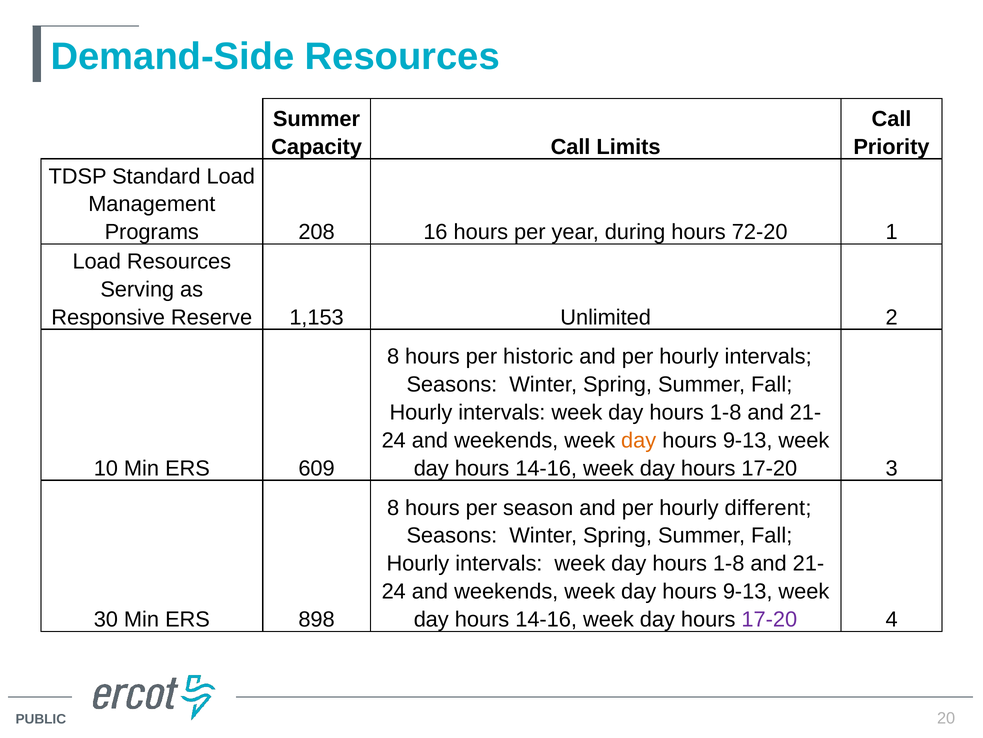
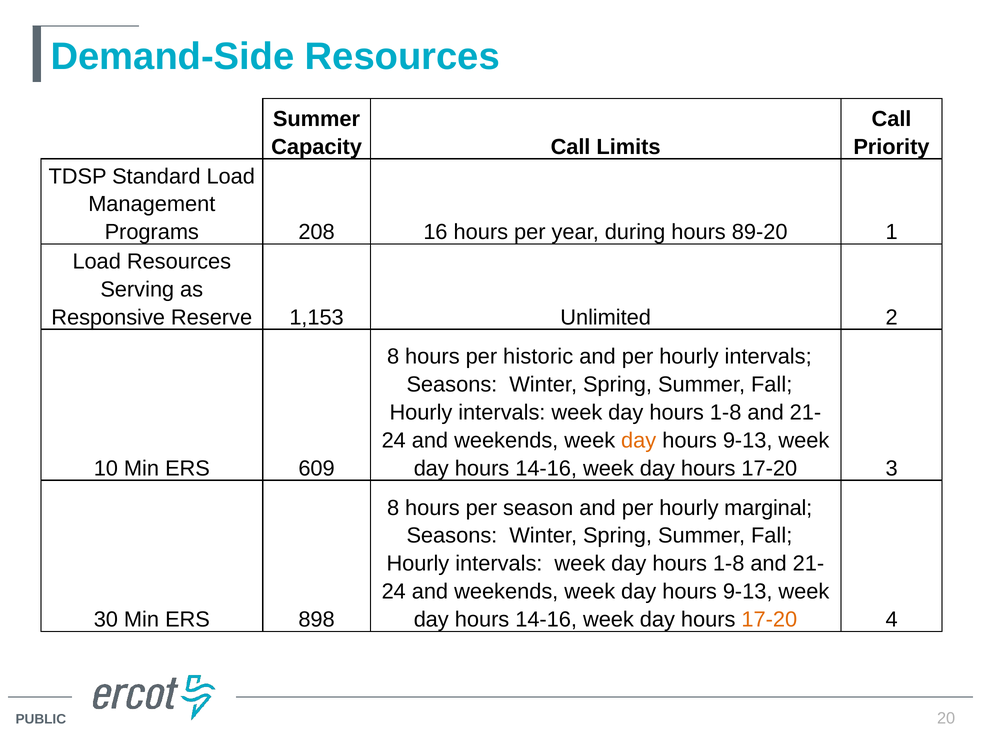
72-20: 72-20 -> 89-20 (760, 232)
different: different -> marginal (768, 507)
17-20 colour: purple -> orange (769, 619)
